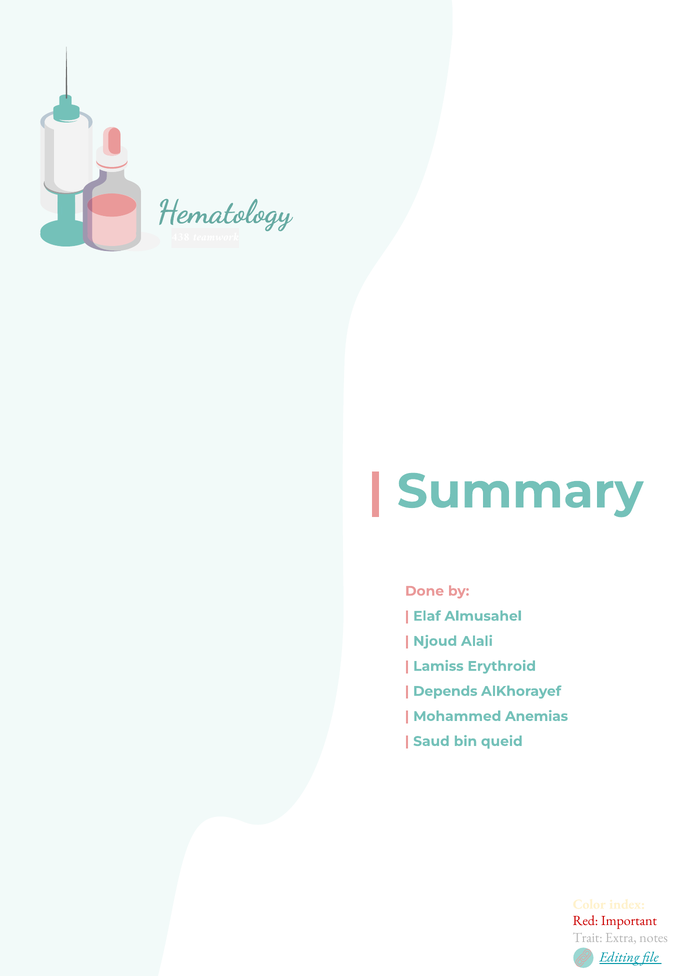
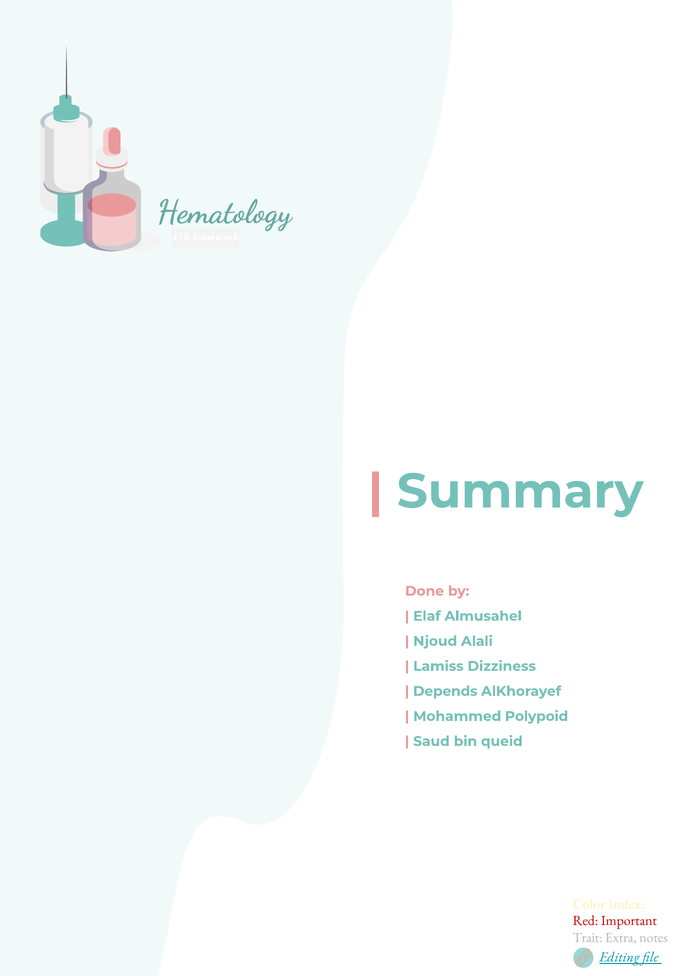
Erythroid: Erythroid -> Dizziness (502, 666)
Anemias: Anemias -> Polypoid (537, 716)
